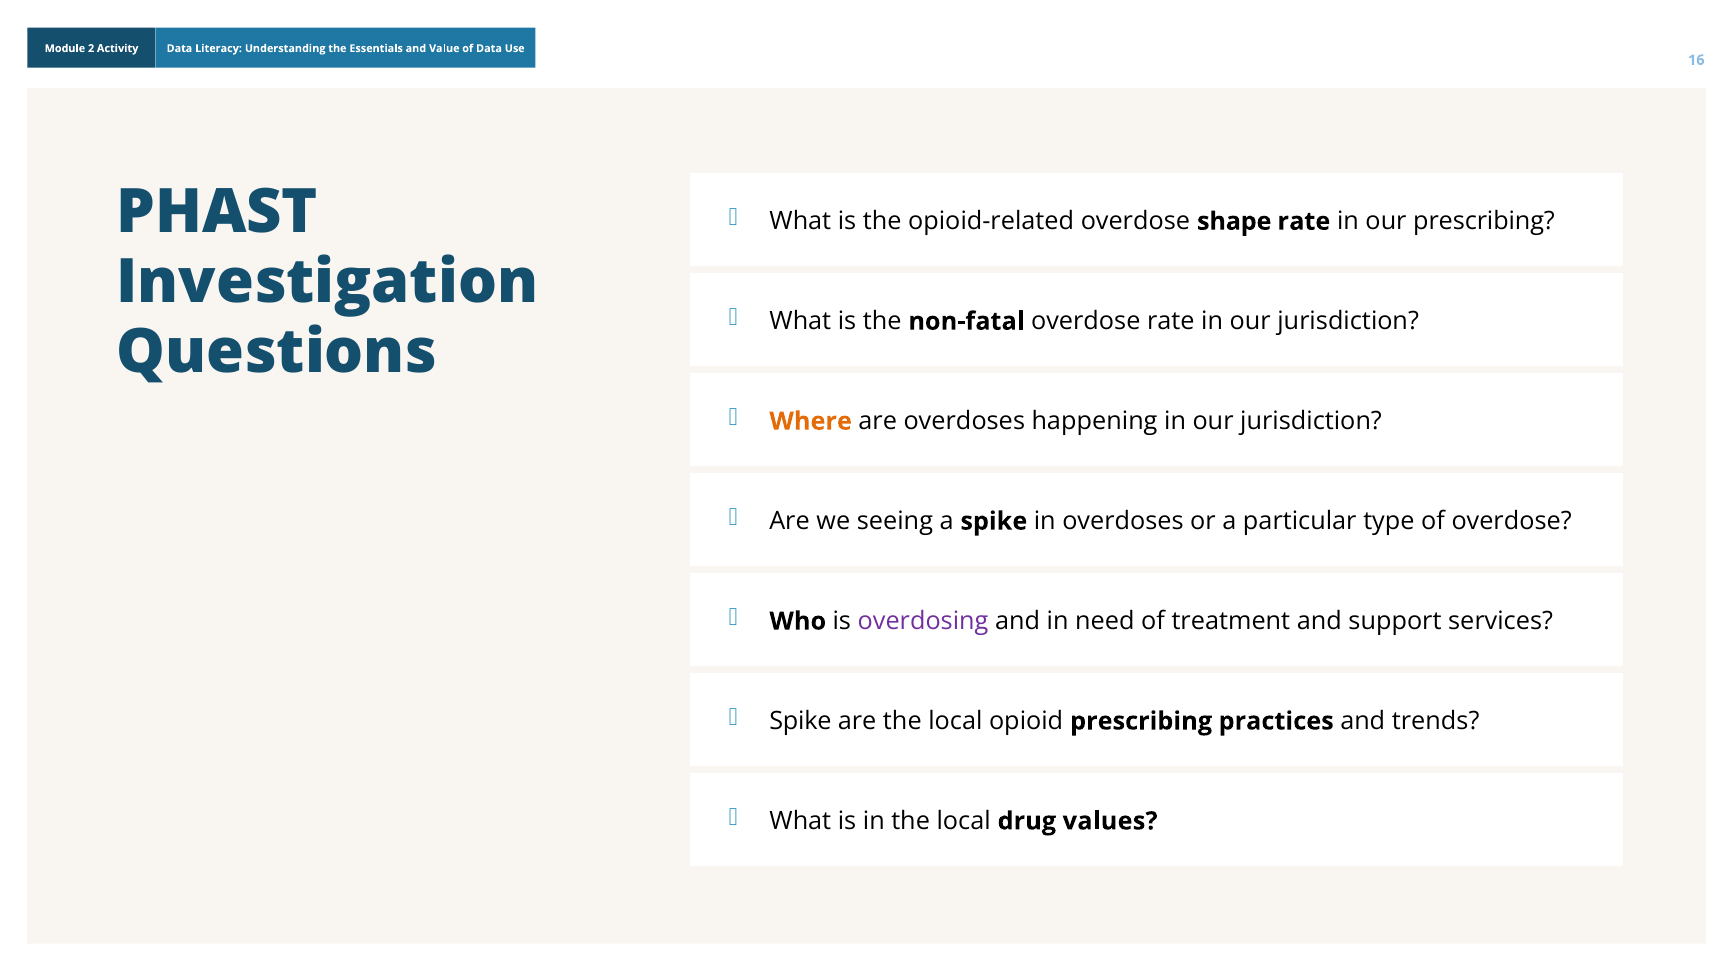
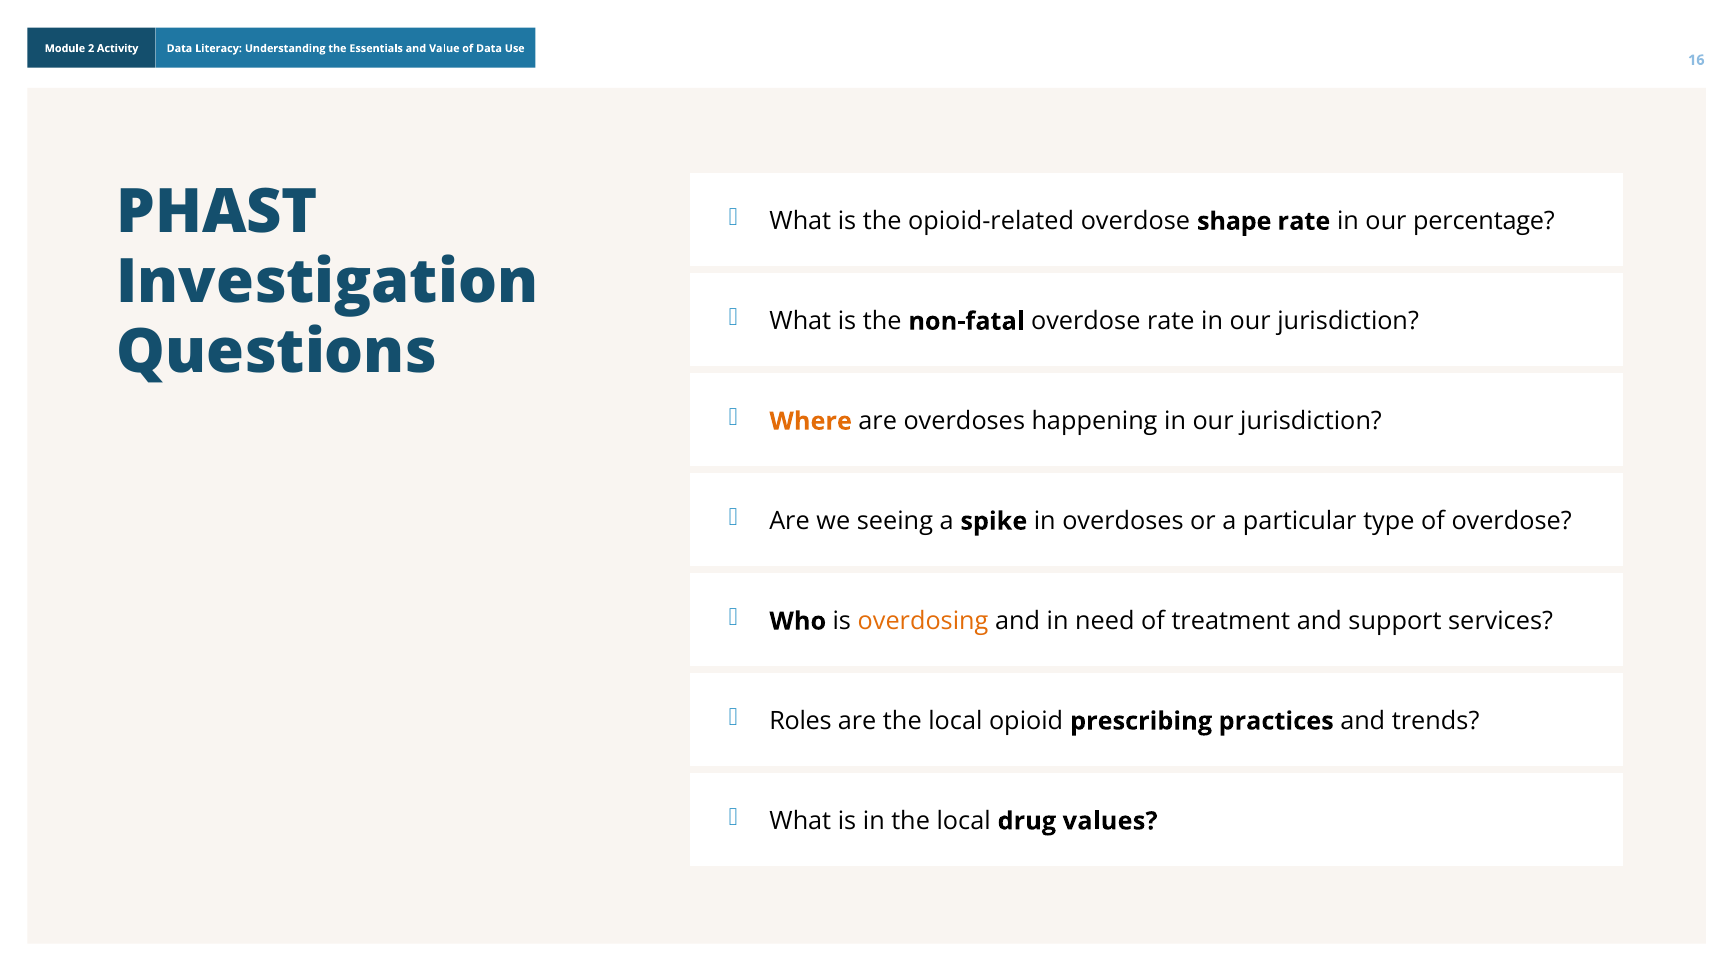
our prescribing: prescribing -> percentage (1484, 221)
overdosing colour: purple -> orange (923, 621)
Spike: Spike -> Roles (800, 721)
